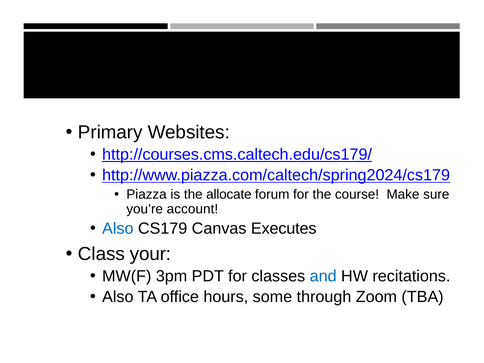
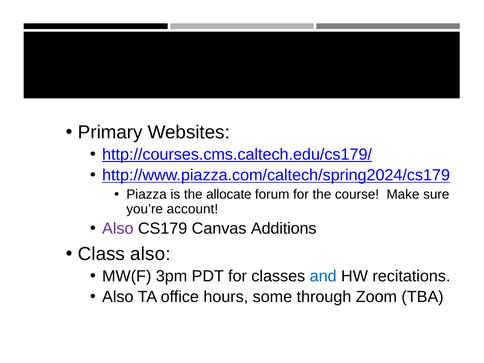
Also colour: blue -> purple (118, 228)
Executes: Executes -> Additions (284, 228)
Class your: your -> also (150, 254)
